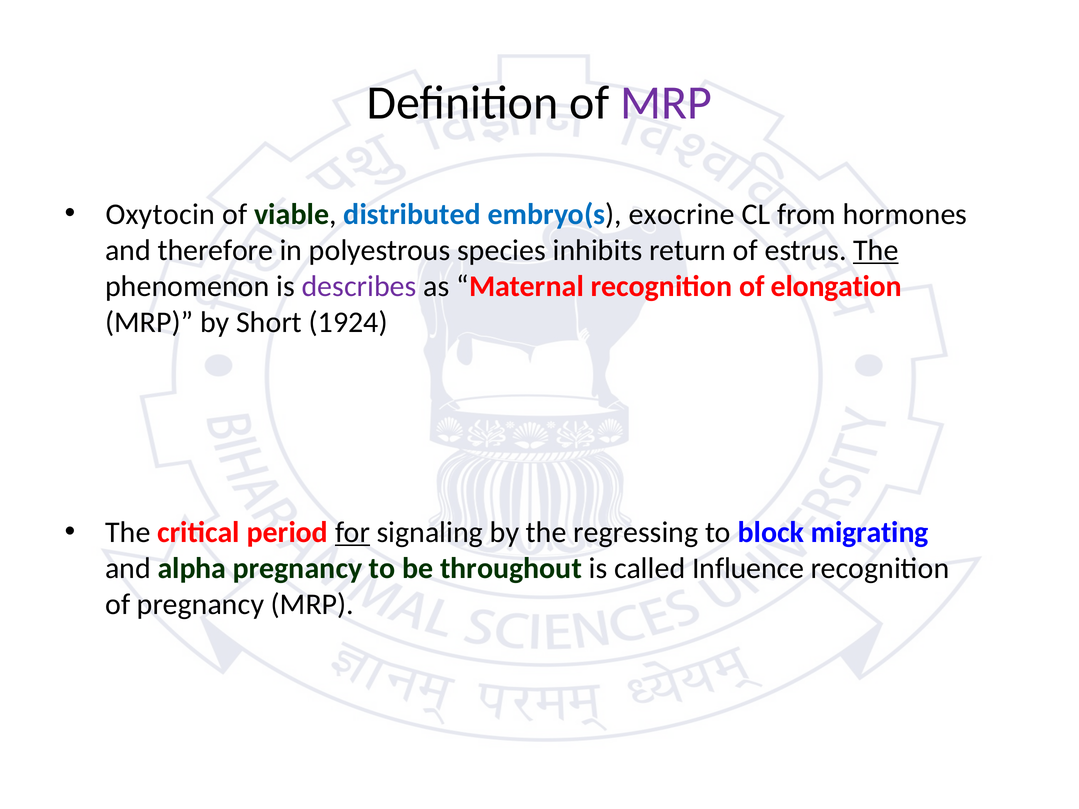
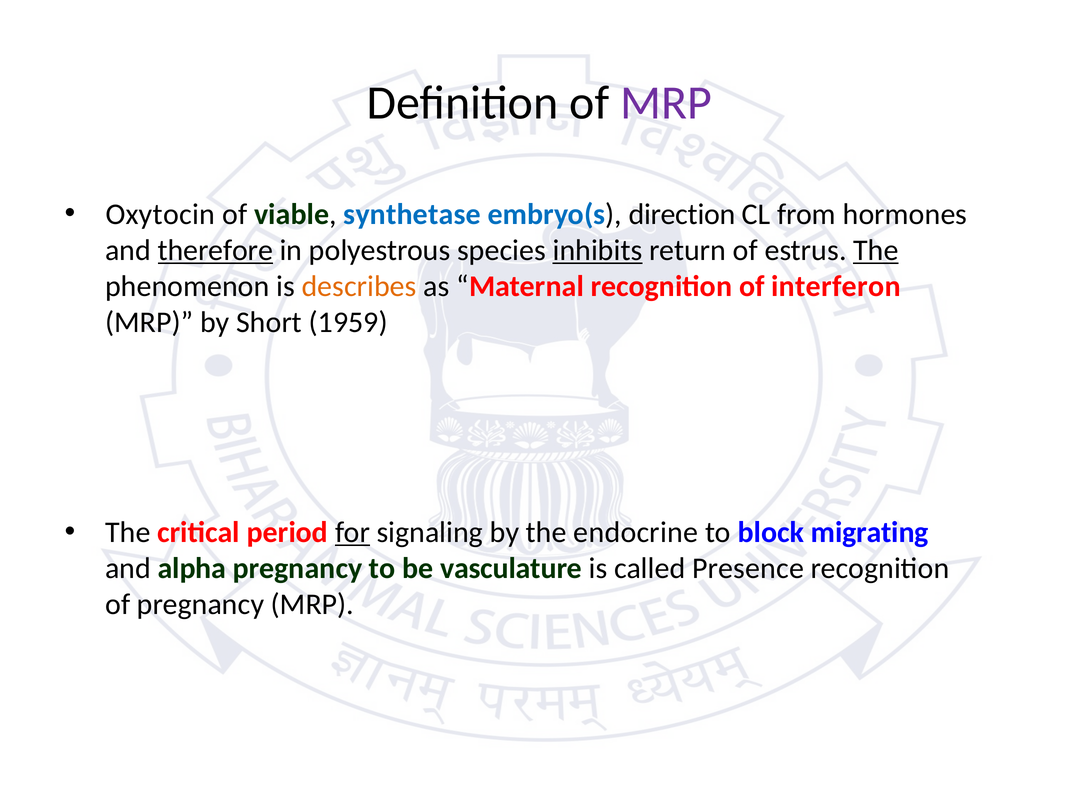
distributed: distributed -> synthetase (412, 214)
exocrine: exocrine -> direction (682, 214)
therefore underline: none -> present (215, 250)
inhibits underline: none -> present (598, 250)
describes colour: purple -> orange (359, 286)
elongation: elongation -> interferon (836, 286)
1924: 1924 -> 1959 (348, 322)
regressing: regressing -> endocrine (636, 532)
throughout: throughout -> vasculature (511, 569)
Influence: Influence -> Presence (748, 569)
